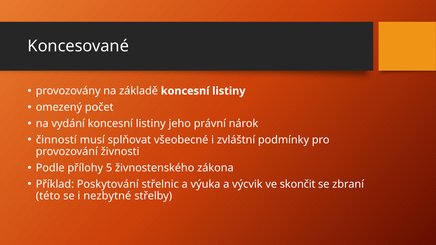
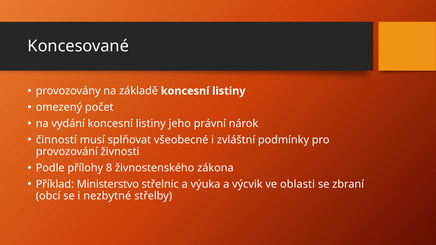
5: 5 -> 8 (109, 168)
Poskytování: Poskytování -> Ministerstvo (108, 184)
skončit: skončit -> oblasti (298, 184)
této: této -> obcí (48, 196)
